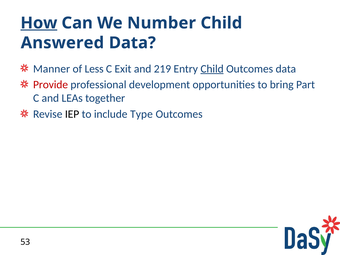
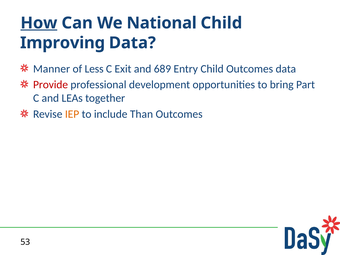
Number: Number -> National (162, 23)
Answered: Answered -> Improving (63, 43)
219: 219 -> 689 (162, 69)
Child underline: present -> none (212, 69)
IEP colour: black -> orange (72, 114)
Type: Type -> Than (141, 114)
